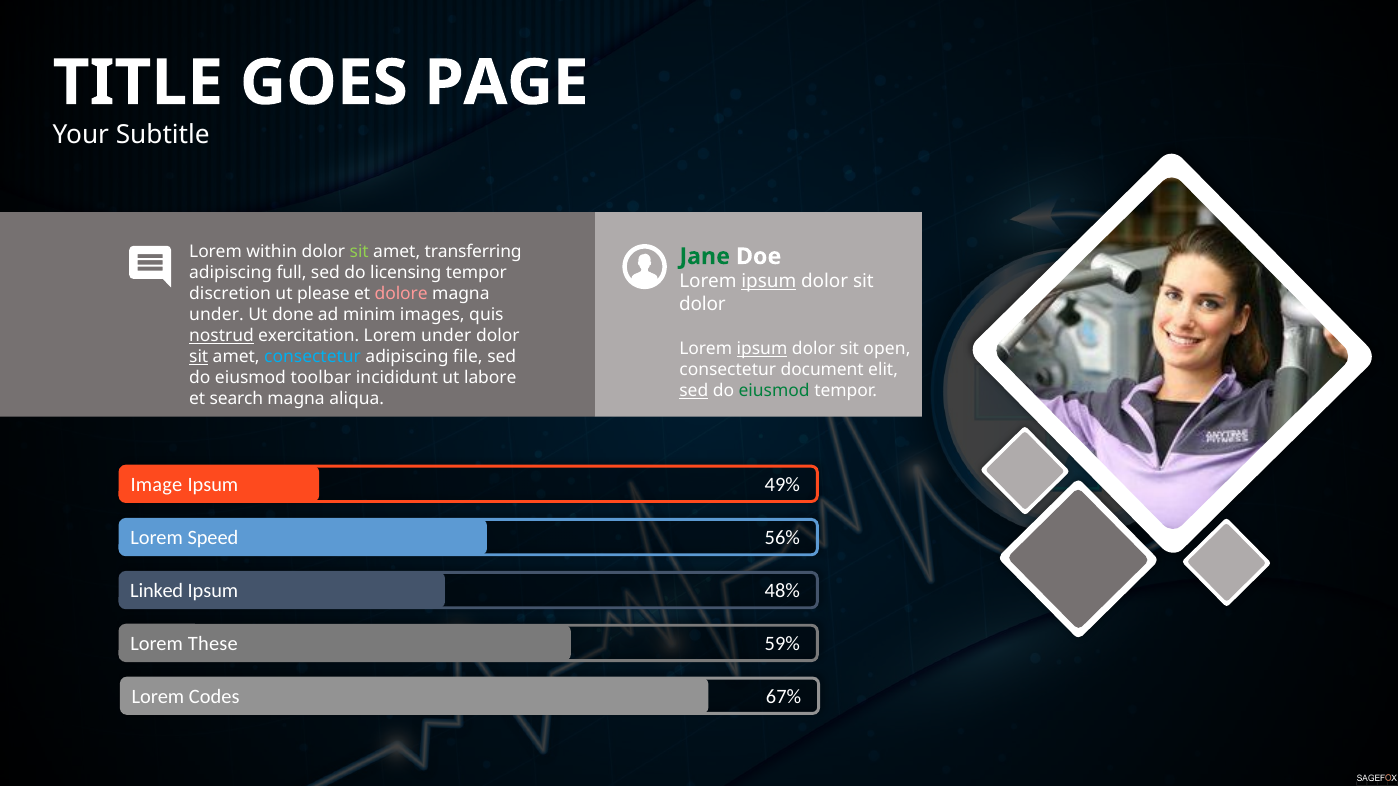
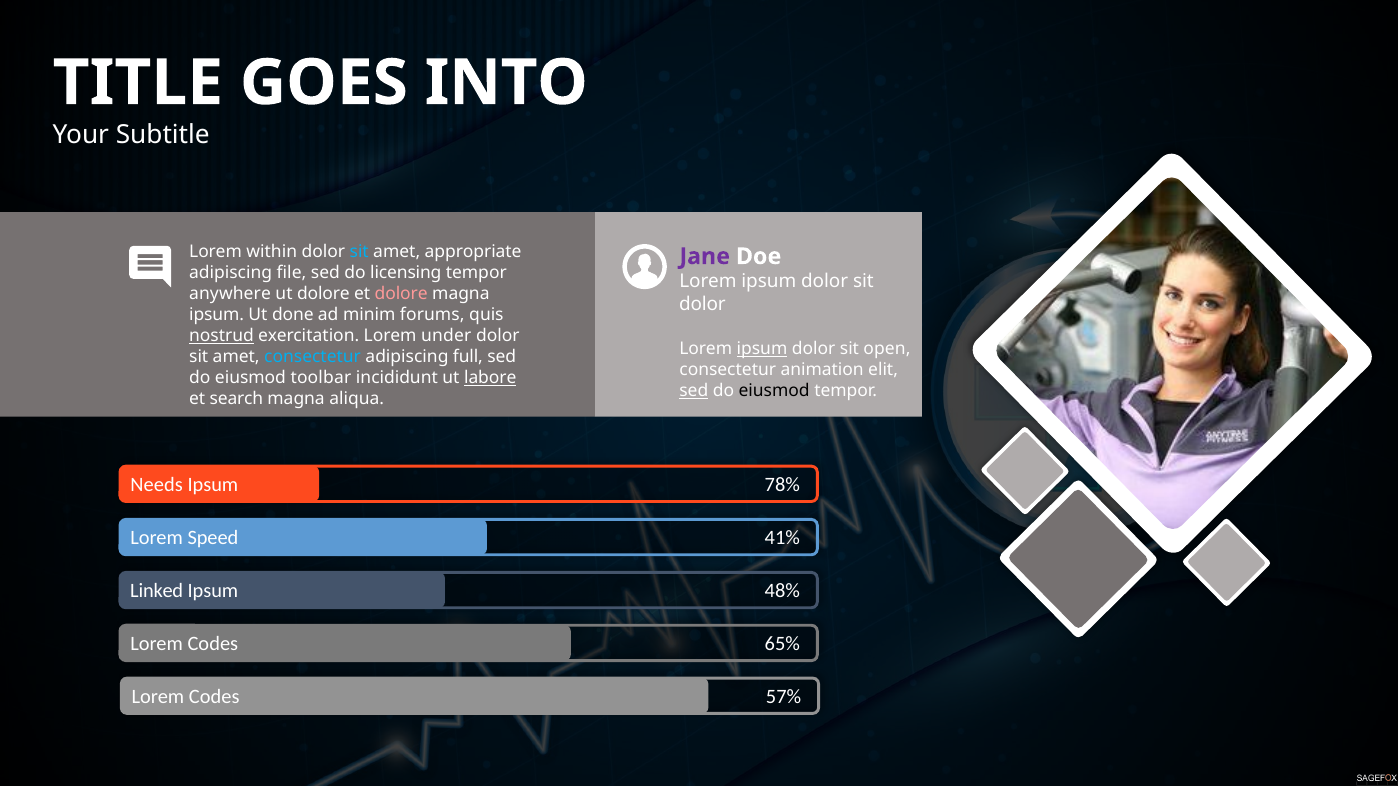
PAGE: PAGE -> INTO (506, 83)
sit colour: light green -> light blue (359, 252)
transferring: transferring -> appropriate (473, 252)
Jane colour: green -> purple (705, 257)
full: full -> file (291, 273)
ipsum underline: present -> none (769, 282)
discretion: discretion -> anywhere (230, 294)
ut please: please -> dolore (323, 294)
under: under -> ipsum (217, 315)
images: images -> forums (432, 315)
sit underline: present -> none (199, 357)
file: file -> full (468, 357)
document: document -> animation (822, 370)
labore underline: none -> present (490, 378)
eiusmod colour: green -> black (774, 391)
Image: Image -> Needs (157, 485)
49%: 49% -> 78% (782, 485)
56%: 56% -> 41% (782, 538)
These: These -> Codes (213, 644)
59%: 59% -> 65% (782, 644)
67%: 67% -> 57% (784, 697)
